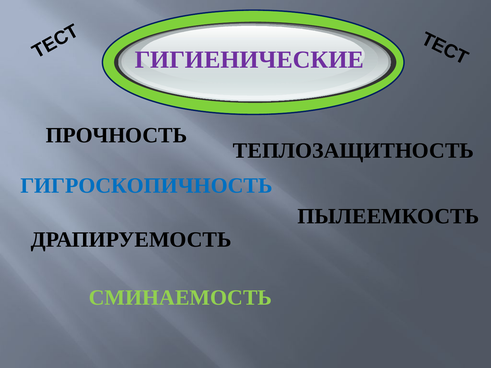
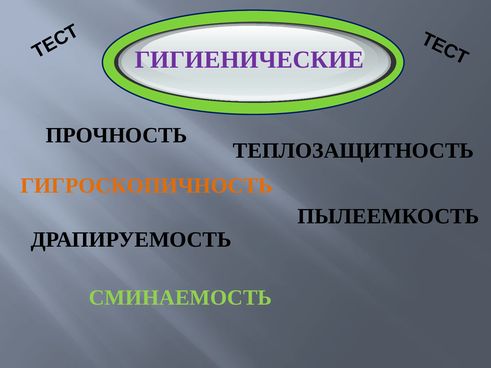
ГИГРОСКОПИЧНОСТЬ colour: blue -> orange (146, 186)
